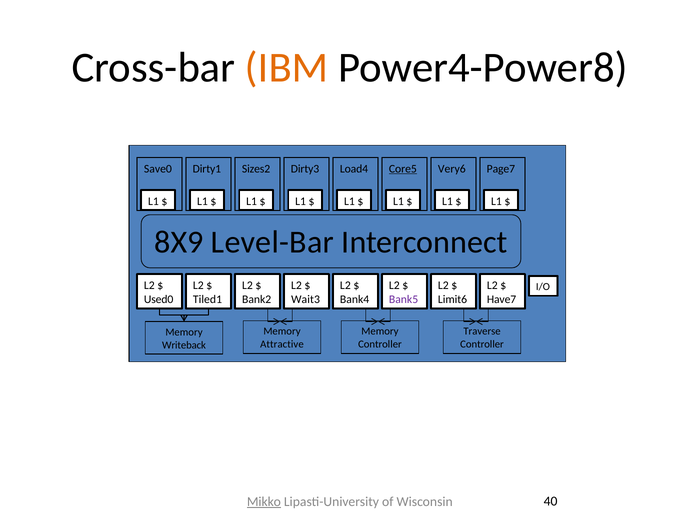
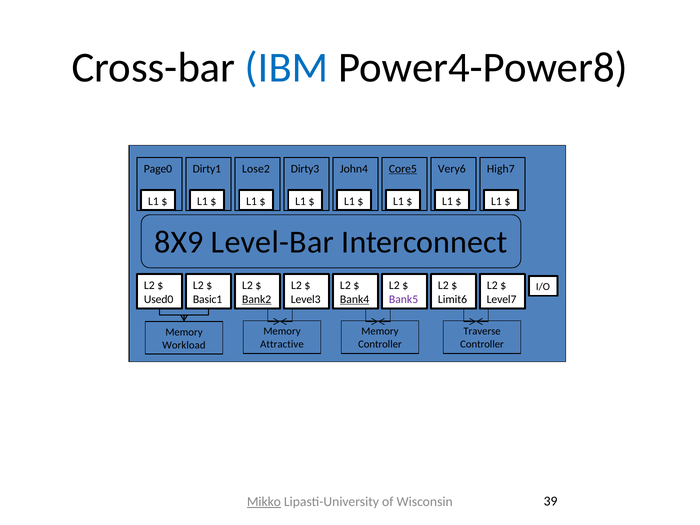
IBM colour: orange -> blue (287, 68)
Save0: Save0 -> Page0 (158, 169)
Sizes2: Sizes2 -> Lose2 (256, 169)
Load4: Load4 -> John4 (354, 169)
Page7: Page7 -> High7 (501, 169)
Tiled1: Tiled1 -> Basic1 (208, 299)
Bank2 underline: none -> present (257, 299)
Wait3: Wait3 -> Level3 (306, 299)
Bank4 underline: none -> present (355, 299)
Have7: Have7 -> Level7 (502, 299)
Writeback: Writeback -> Workload (184, 345)
40: 40 -> 39 (551, 501)
